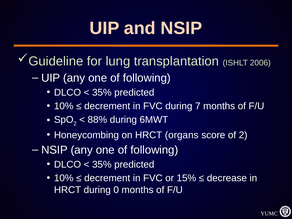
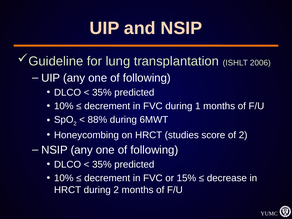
7: 7 -> 1 (198, 106)
organs: organs -> studies (182, 135)
during 0: 0 -> 2 (116, 190)
